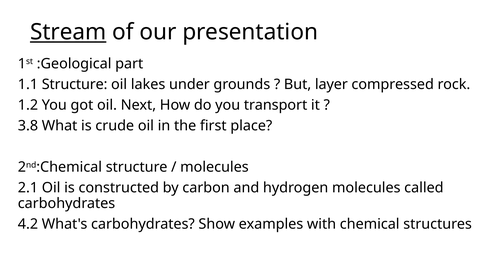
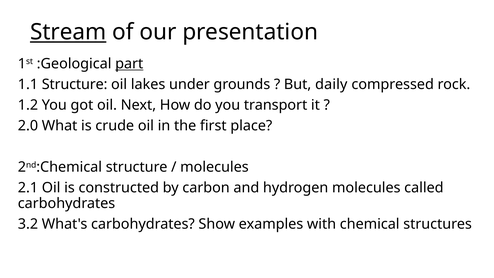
part underline: none -> present (129, 64)
layer: layer -> daily (331, 84)
3.8: 3.8 -> 2.0 (28, 126)
4.2: 4.2 -> 3.2 (28, 224)
